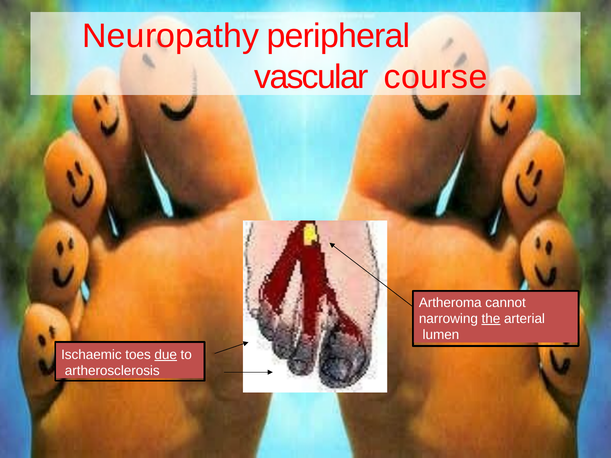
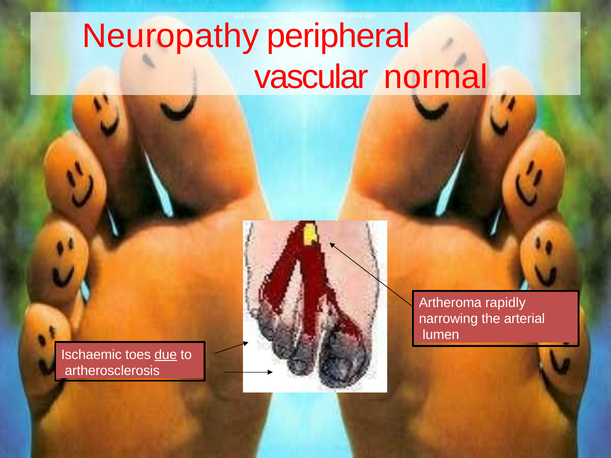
course: course -> normal (436, 77)
cannot: cannot -> rapidly (505, 303)
the underline: present -> none (491, 319)
